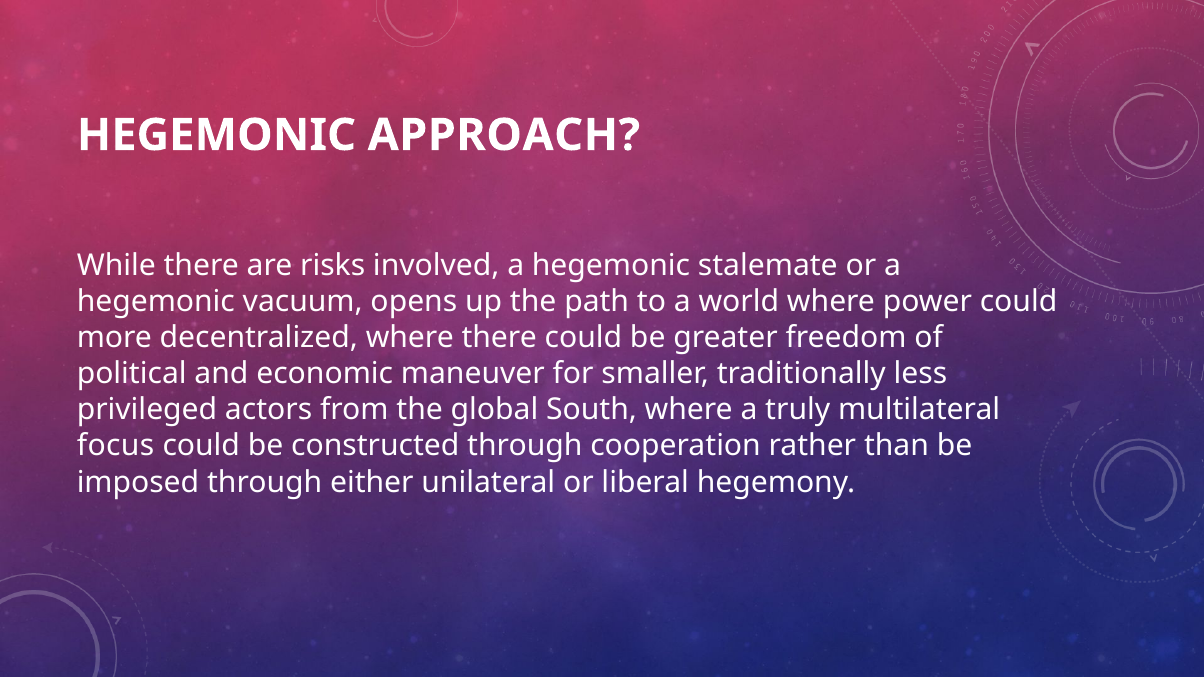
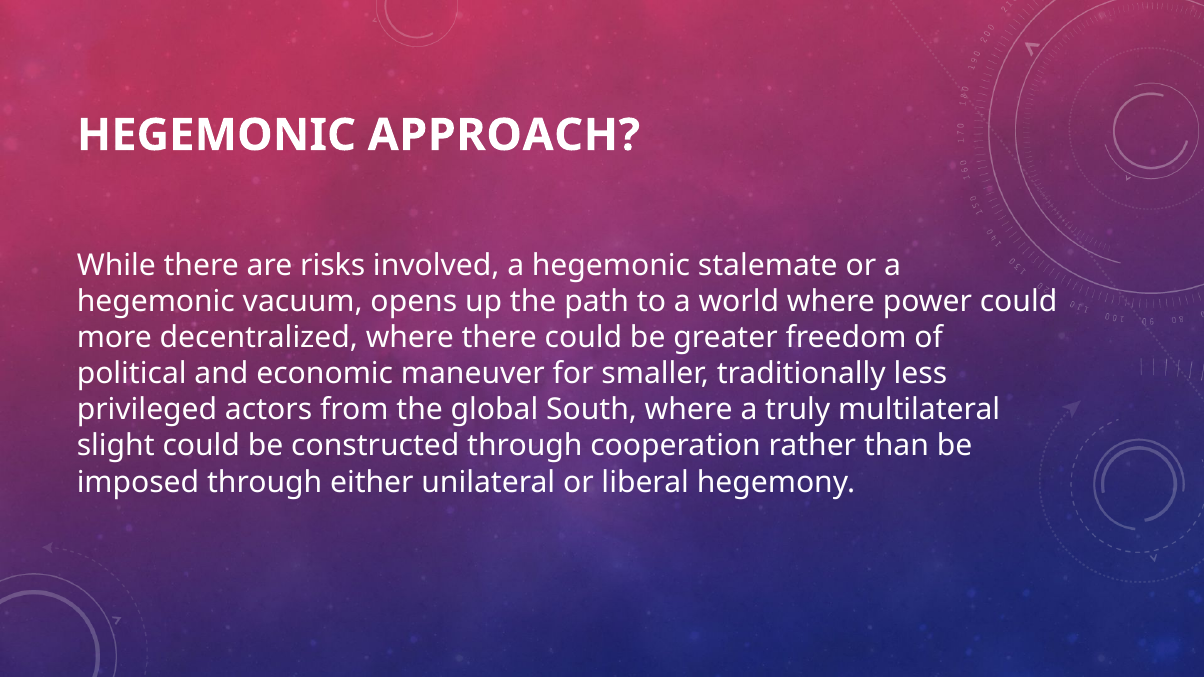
focus: focus -> slight (116, 446)
